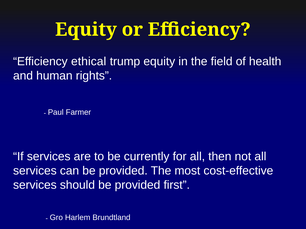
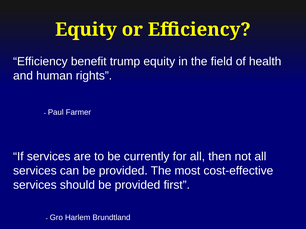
ethical: ethical -> benefit (89, 62)
